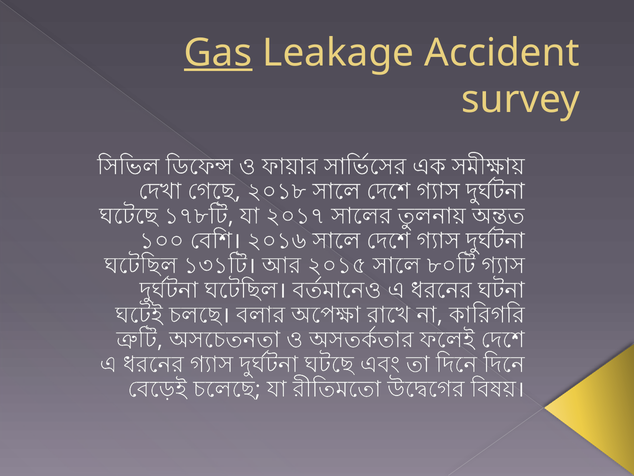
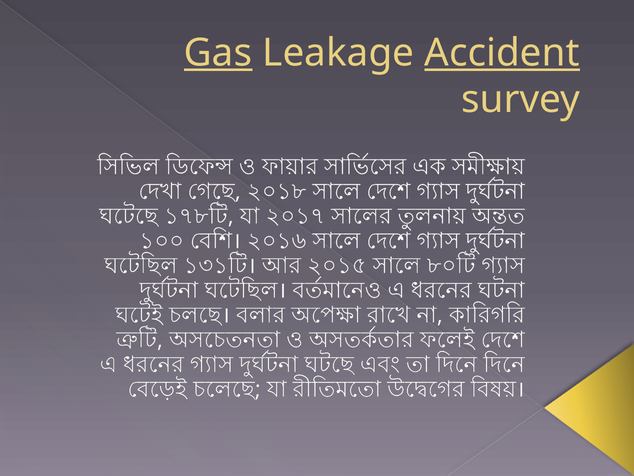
Accident underline: none -> present (502, 53)
